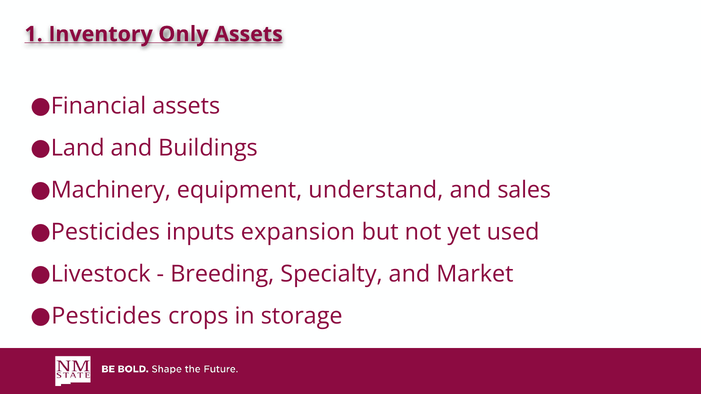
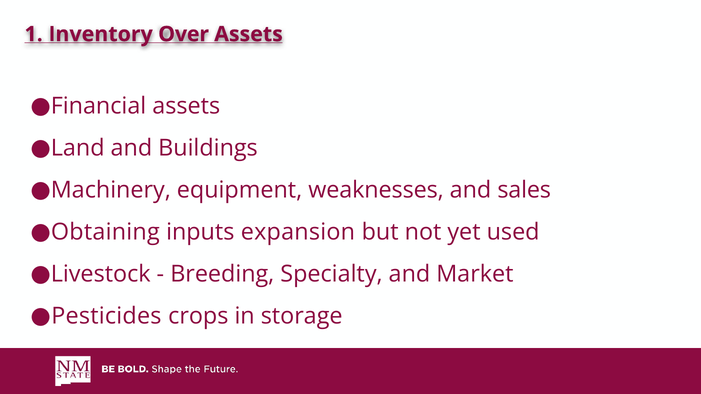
Only: Only -> Over (184, 34)
understand: understand -> weaknesses (376, 190)
Pesticides: Pesticides -> Obtaining (105, 232)
